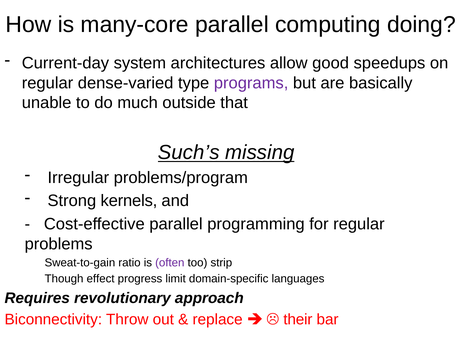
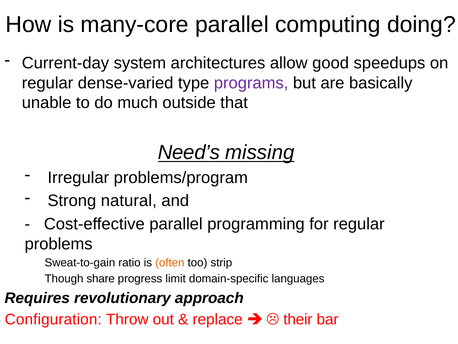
Such’s: Such’s -> Need’s (189, 152)
kernels: kernels -> natural (129, 201)
often colour: purple -> orange (170, 262)
effect: effect -> share (101, 278)
Biconnectivity: Biconnectivity -> Configuration (53, 319)
